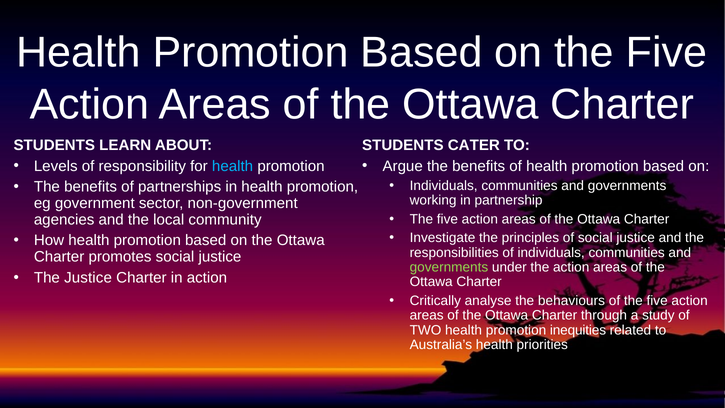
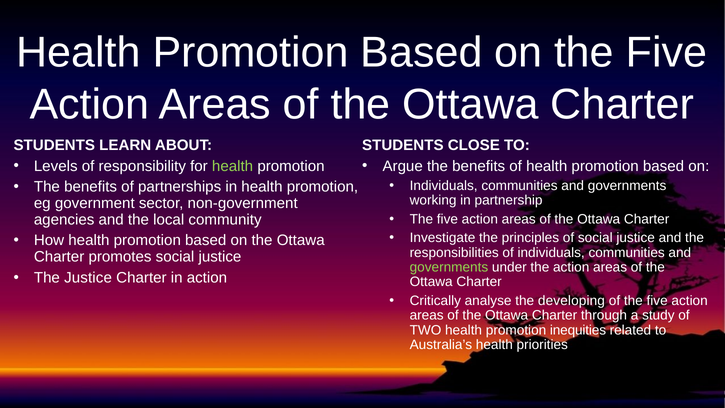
CATER: CATER -> CLOSE (474, 145)
health colour: light blue -> light green (233, 166)
behaviours: behaviours -> developing (571, 301)
